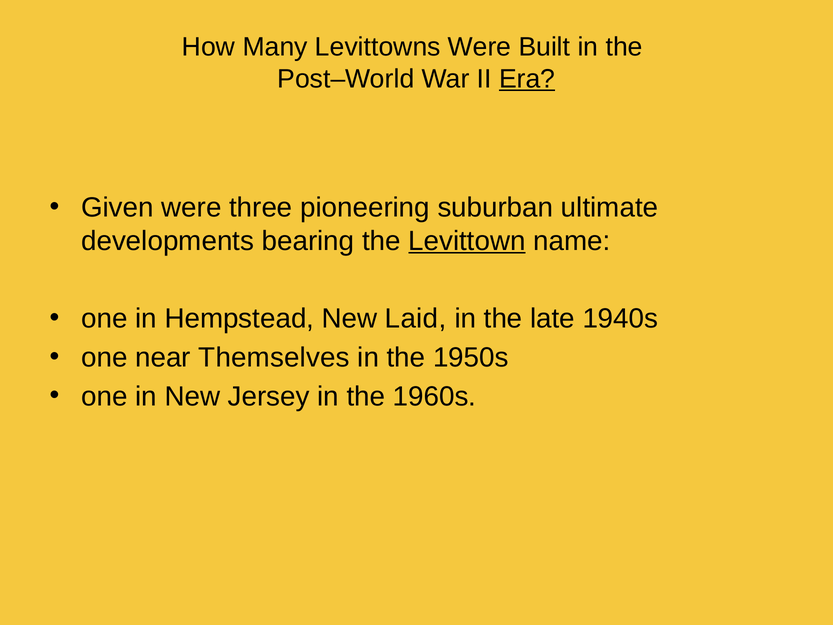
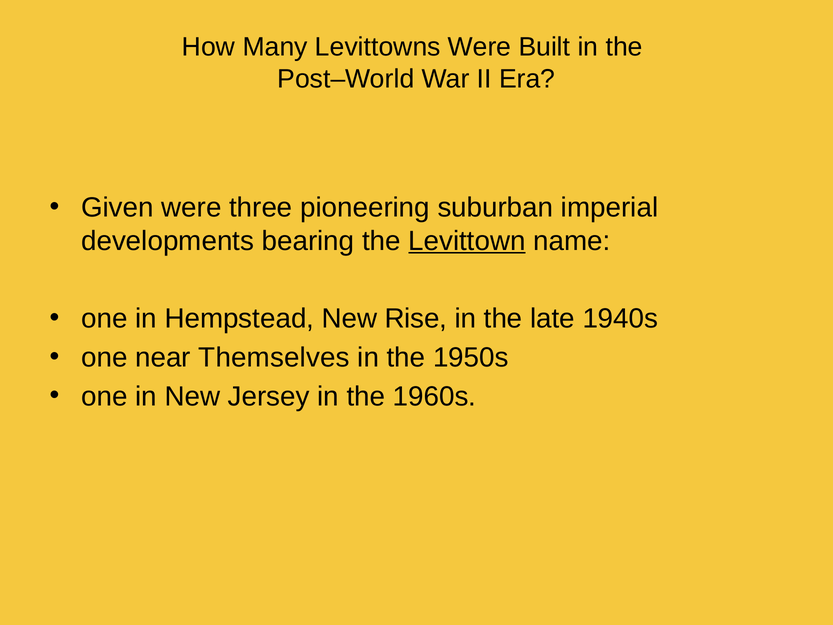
Era underline: present -> none (527, 79)
ultimate: ultimate -> imperial (610, 207)
Laid: Laid -> Rise (416, 318)
